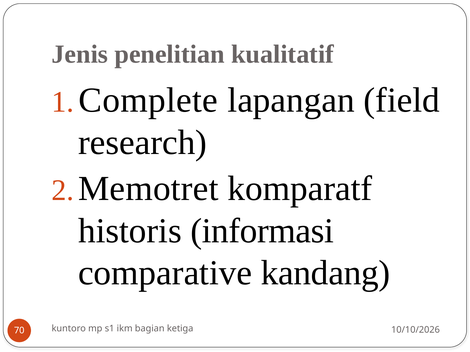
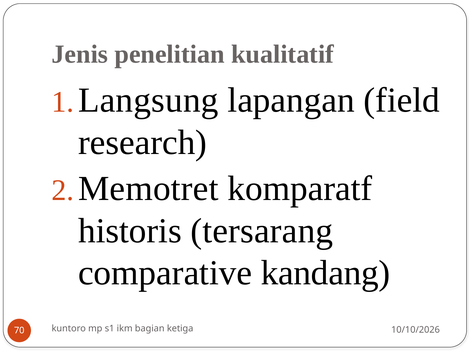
Complete: Complete -> Langsung (148, 100)
informasi: informasi -> tersarang (262, 231)
